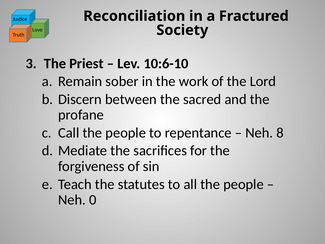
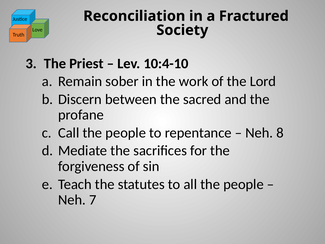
10:6-10: 10:6-10 -> 10:4-10 (166, 64)
0: 0 -> 7 (93, 200)
